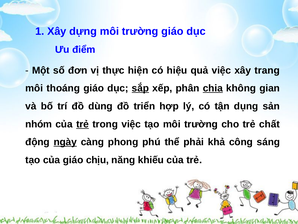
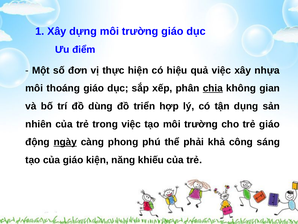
trang: trang -> nhựa (267, 70)
sắp underline: present -> none (140, 88)
nhóm: nhóm -> nhiên (39, 124)
trẻ underline: present -> none (83, 124)
trẻ chất: chất -> giáo (269, 124)
chịu: chịu -> kiện (97, 160)
